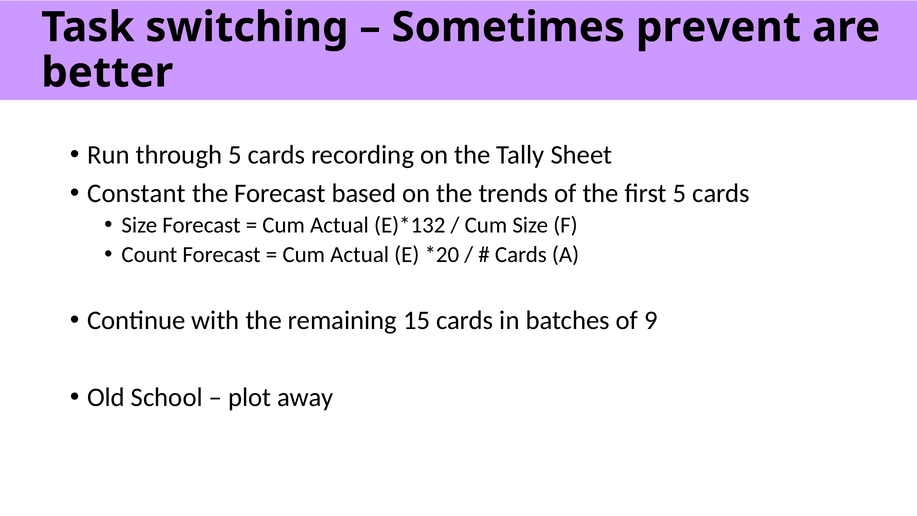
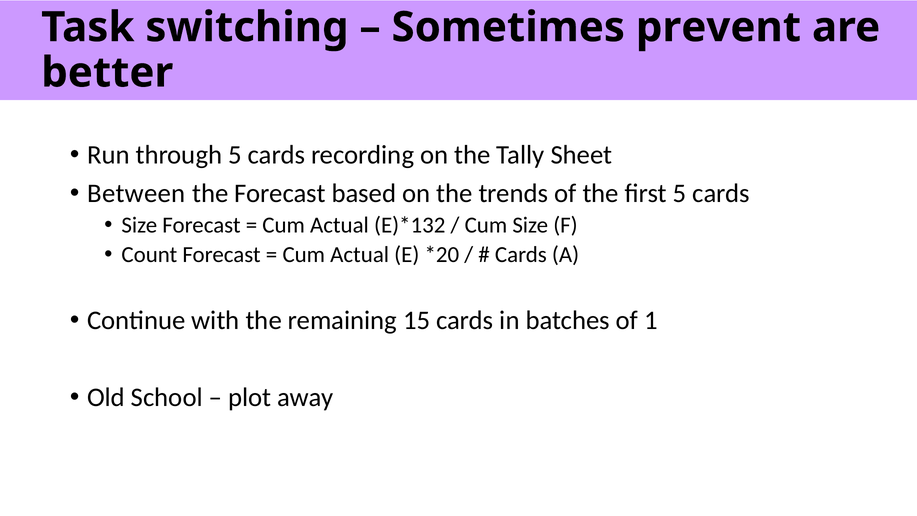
Constant: Constant -> Between (136, 193)
9: 9 -> 1 (651, 320)
